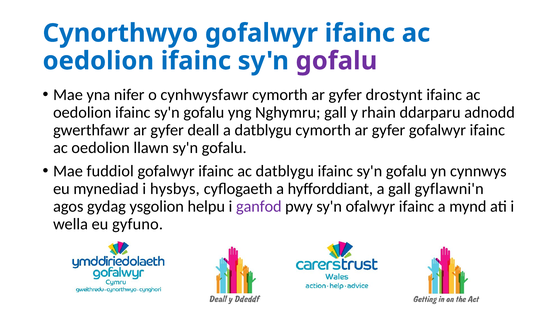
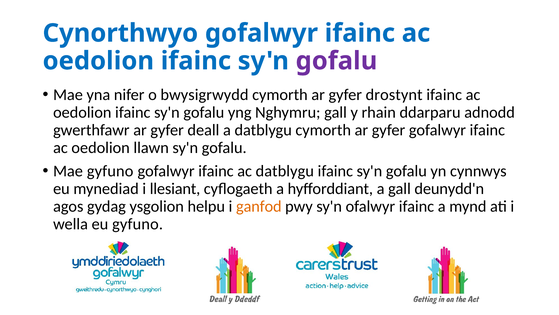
cynhwysfawr: cynhwysfawr -> bwysigrwydd (204, 95)
Mae fuddiol: fuddiol -> gyfuno (110, 171)
hysbys: hysbys -> llesiant (175, 188)
gyflawni'n: gyflawni'n -> deunydd'n (449, 188)
ganfod colour: purple -> orange (259, 206)
